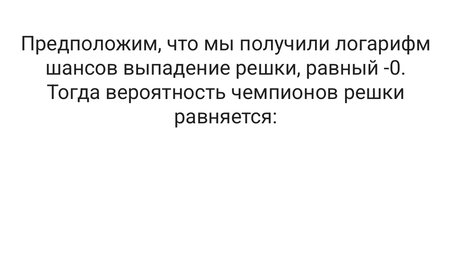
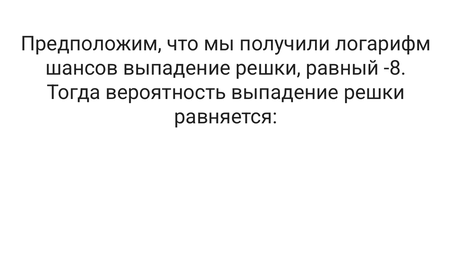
-0: -0 -> -8 (395, 68)
вероятность чемпионов: чемпионов -> выпадение (285, 92)
